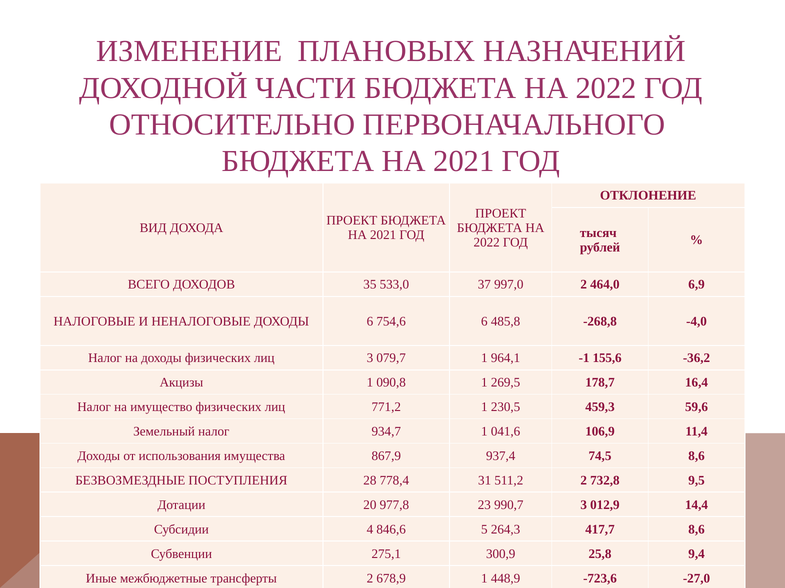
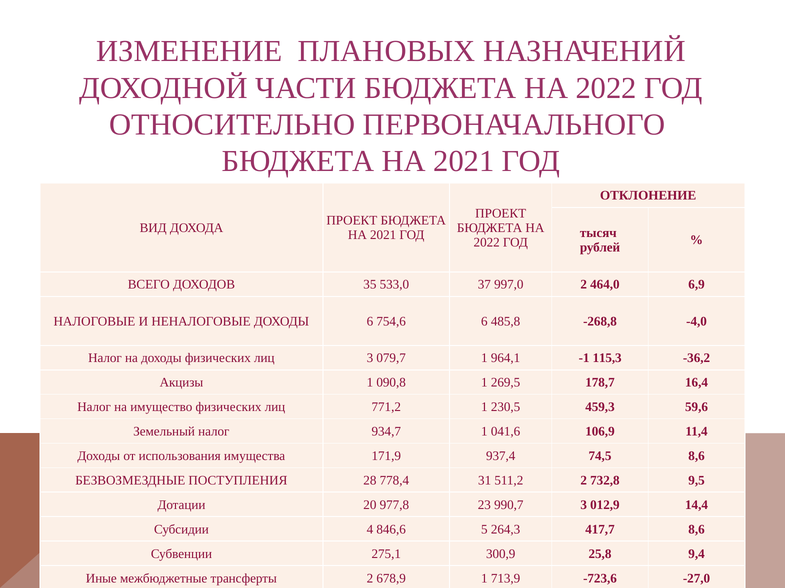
155,6: 155,6 -> 115,3 (607, 358)
867,9: 867,9 -> 171,9 (386, 456)
448,9: 448,9 -> 713,9 (506, 579)
